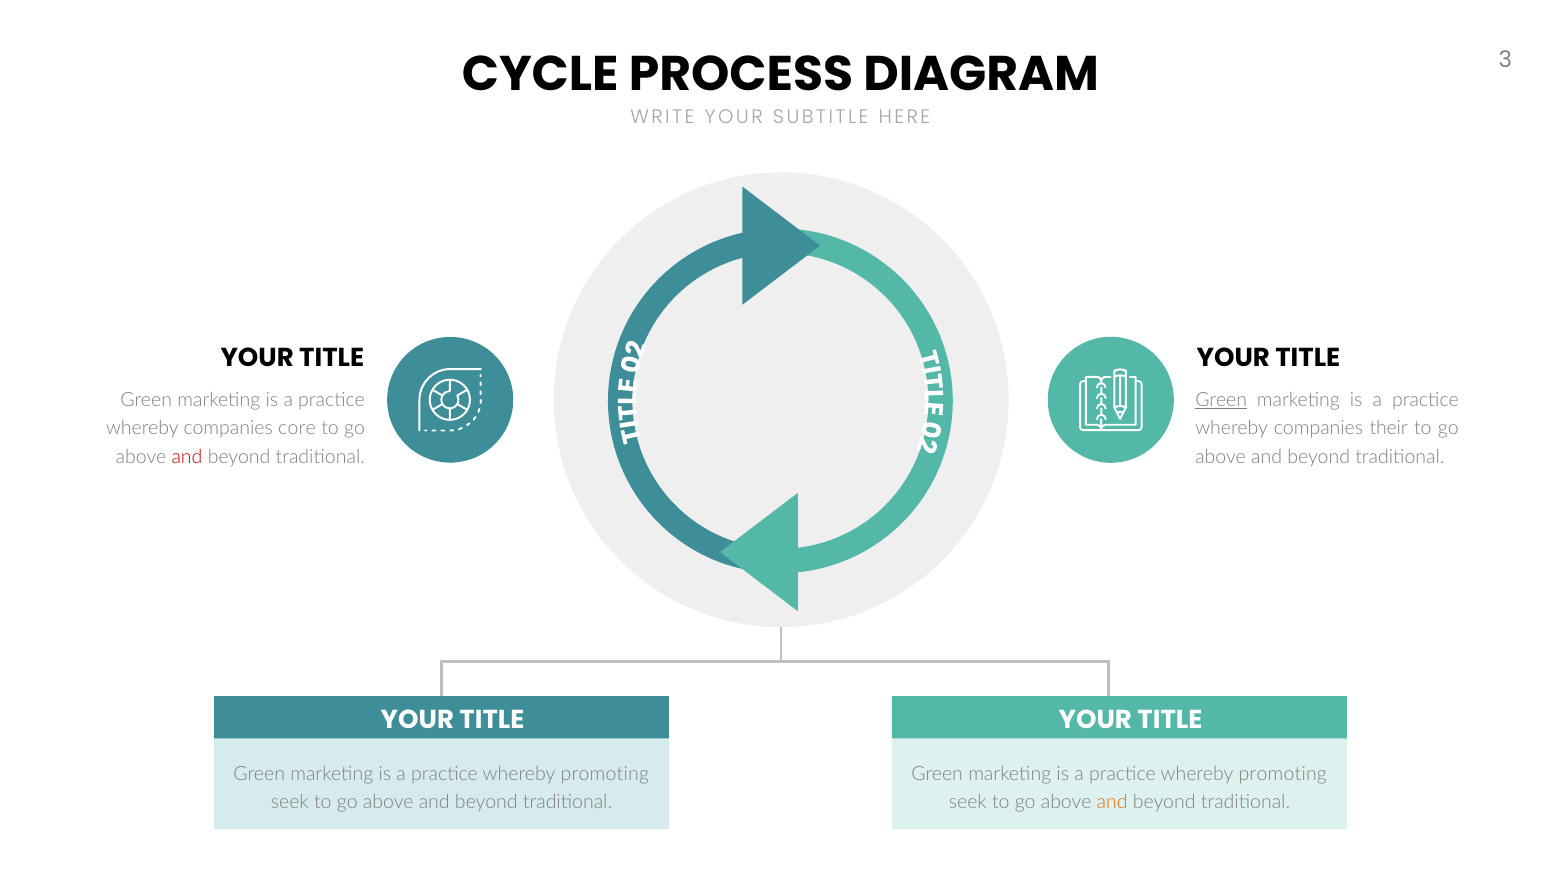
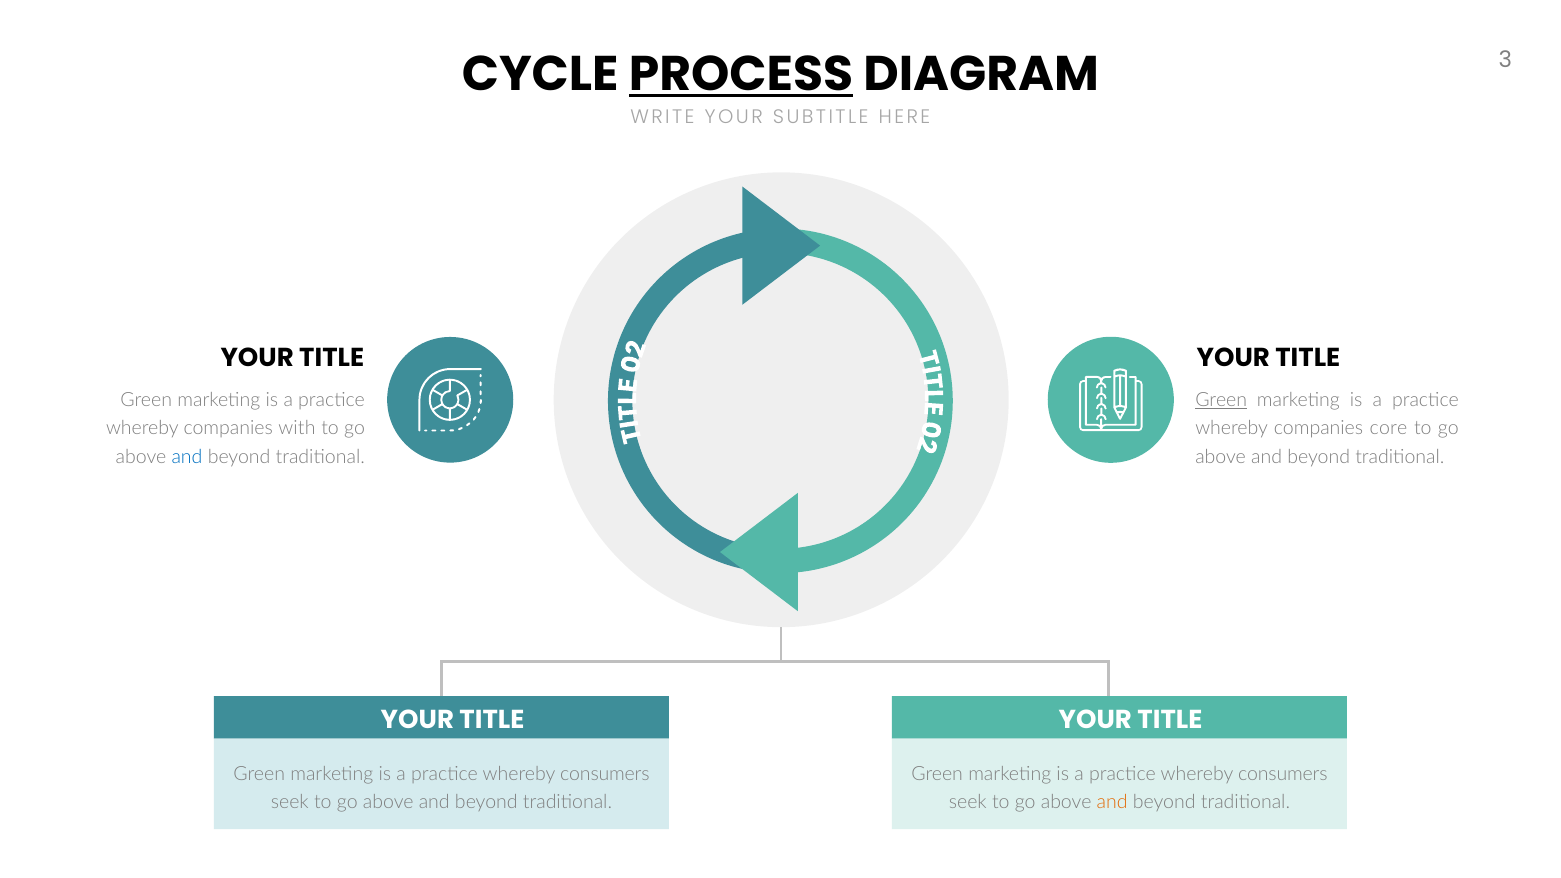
PROCESS underline: none -> present (741, 75)
core: core -> with (297, 429)
their: their -> core (1389, 429)
and colour: red -> blue (187, 457)
promoting: promoting -> consumers (605, 774)
promoting: promoting -> consumers (1283, 774)
